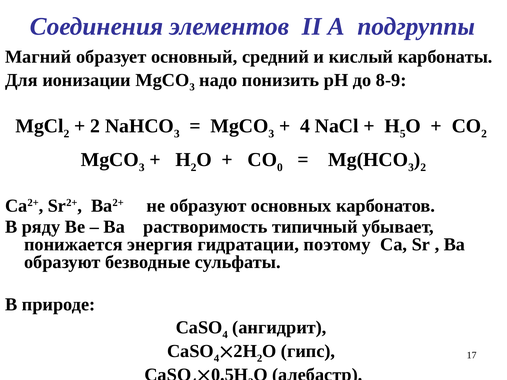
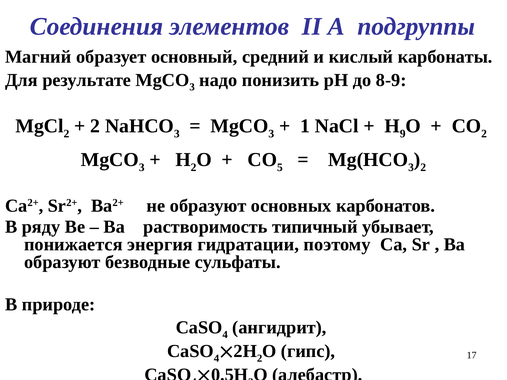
ионизации: ионизации -> результате (87, 80)
4: 4 -> 1 (305, 126)
5: 5 -> 9 (403, 134)
0: 0 -> 5 (280, 167)
